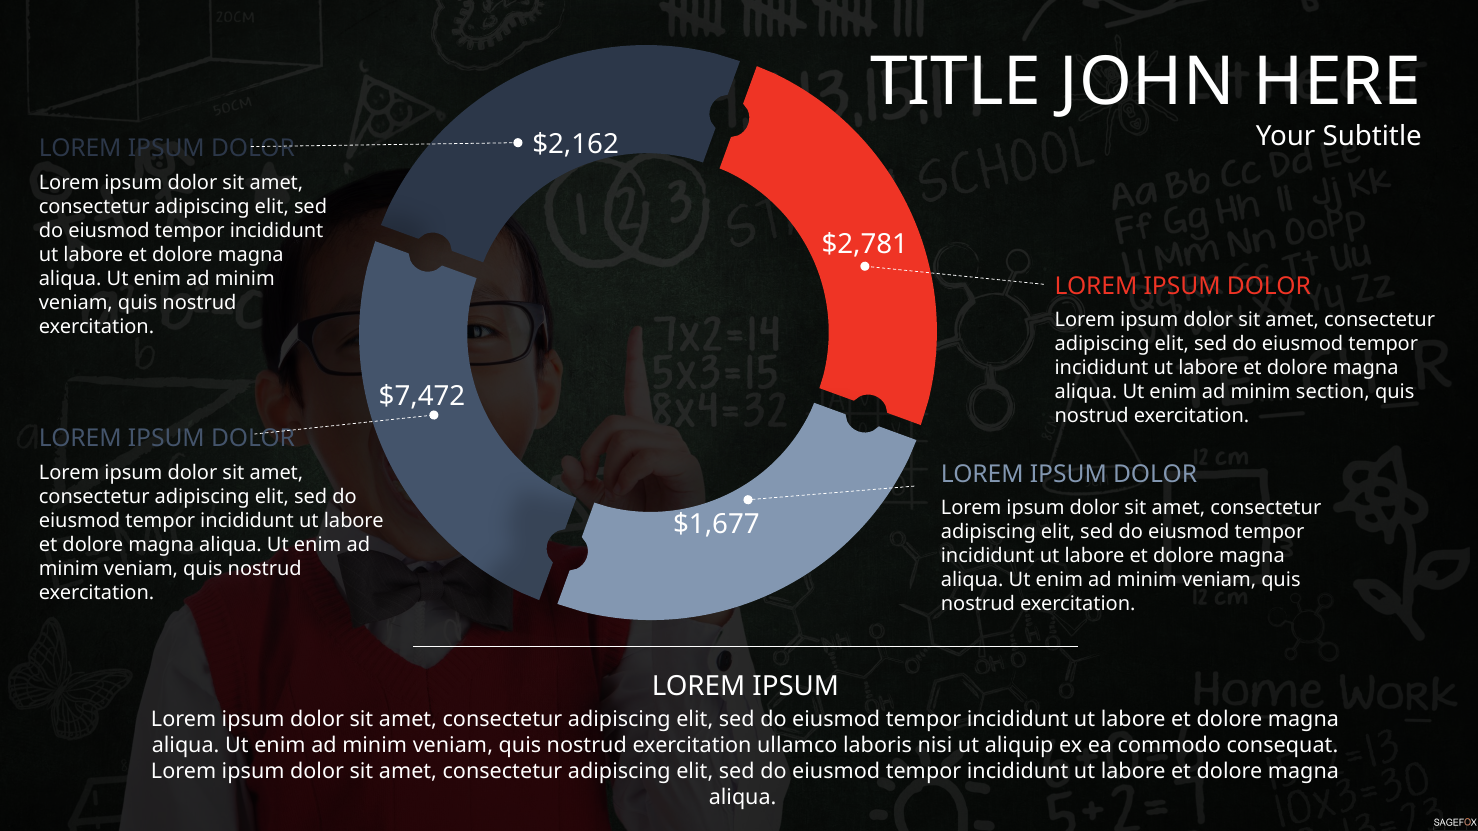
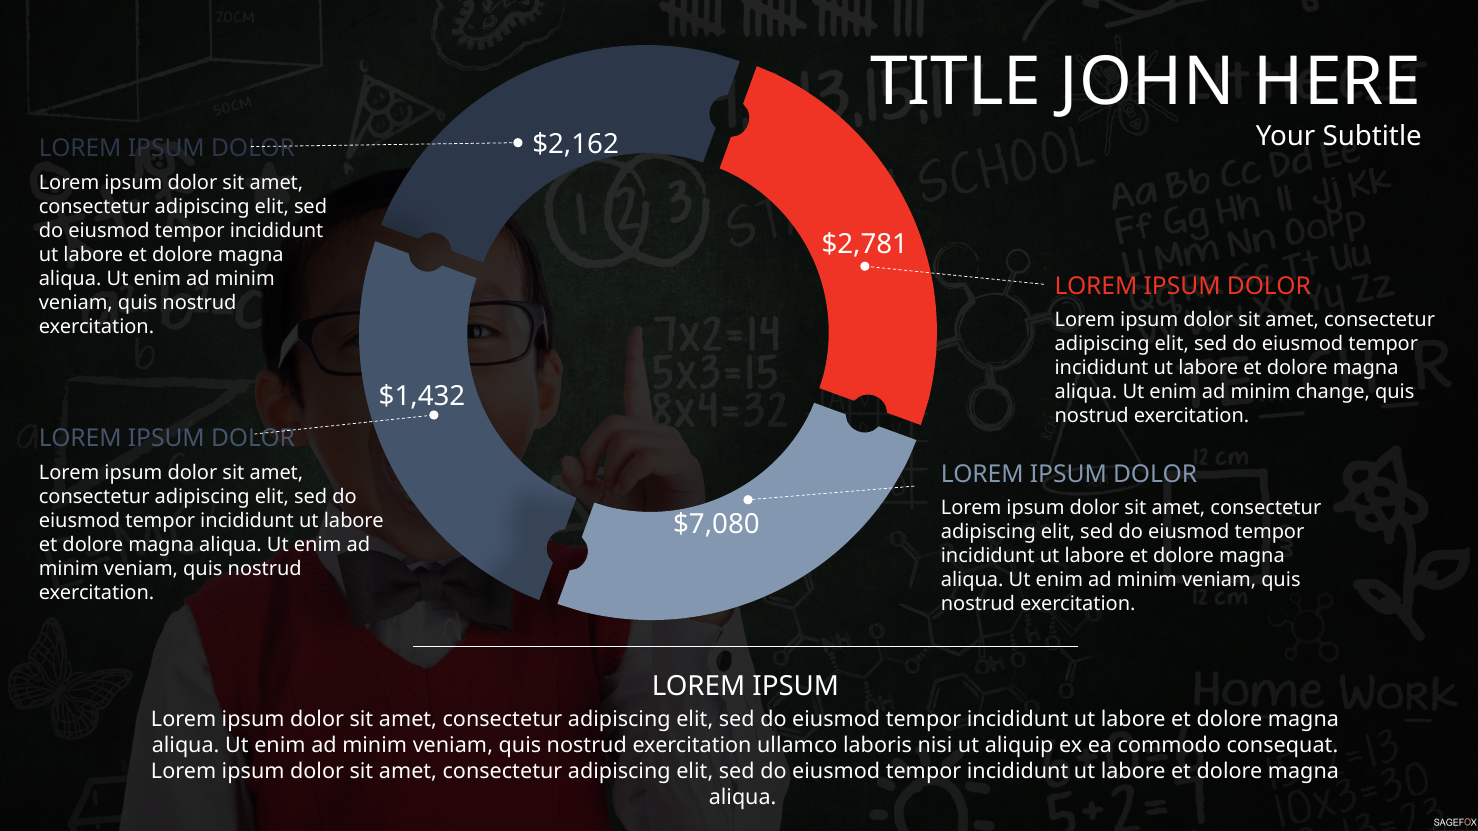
section: section -> change (1333, 392)
$7,472: $7,472 -> $1,432 (422, 397)
$1,677: $1,677 -> $7,080 (716, 525)
